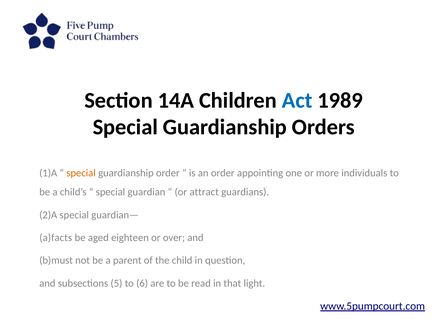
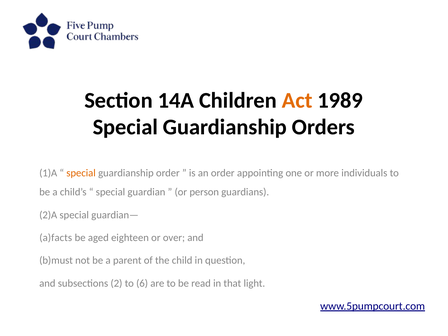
Act colour: blue -> orange (297, 100)
attract: attract -> person (204, 192)
5: 5 -> 2 (116, 283)
